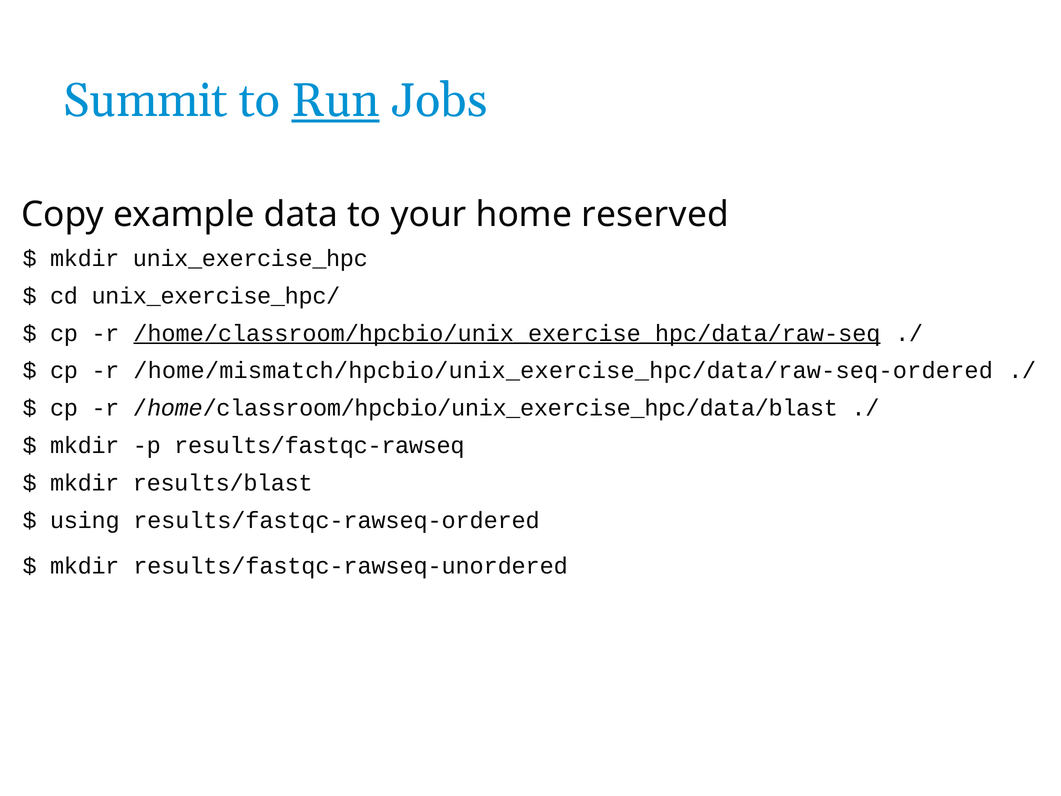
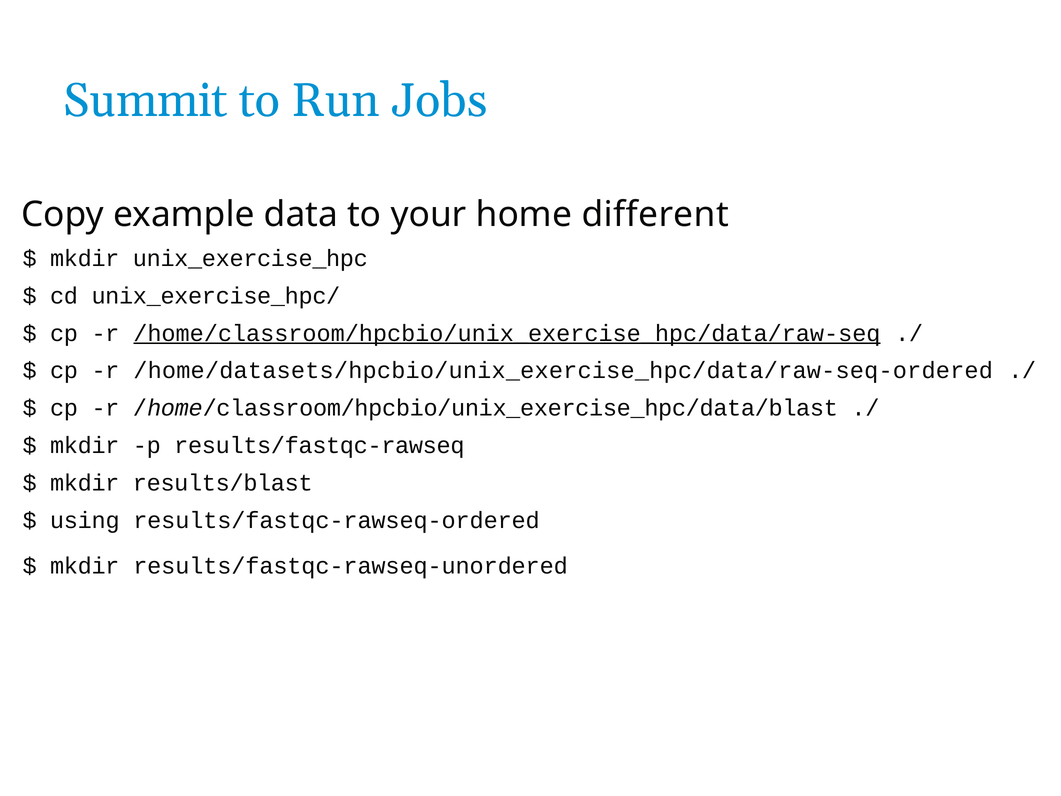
Run underline: present -> none (336, 101)
reserved: reserved -> different (655, 215)
/home/mismatch/hpcbio/unix_exercise_hpc/data/raw-seq-ordered: /home/mismatch/hpcbio/unix_exercise_hpc/data/raw-seq-ordered -> /home/datasets/hpcbio/unix_exercise_hpc/data/raw-seq-ordered (563, 371)
